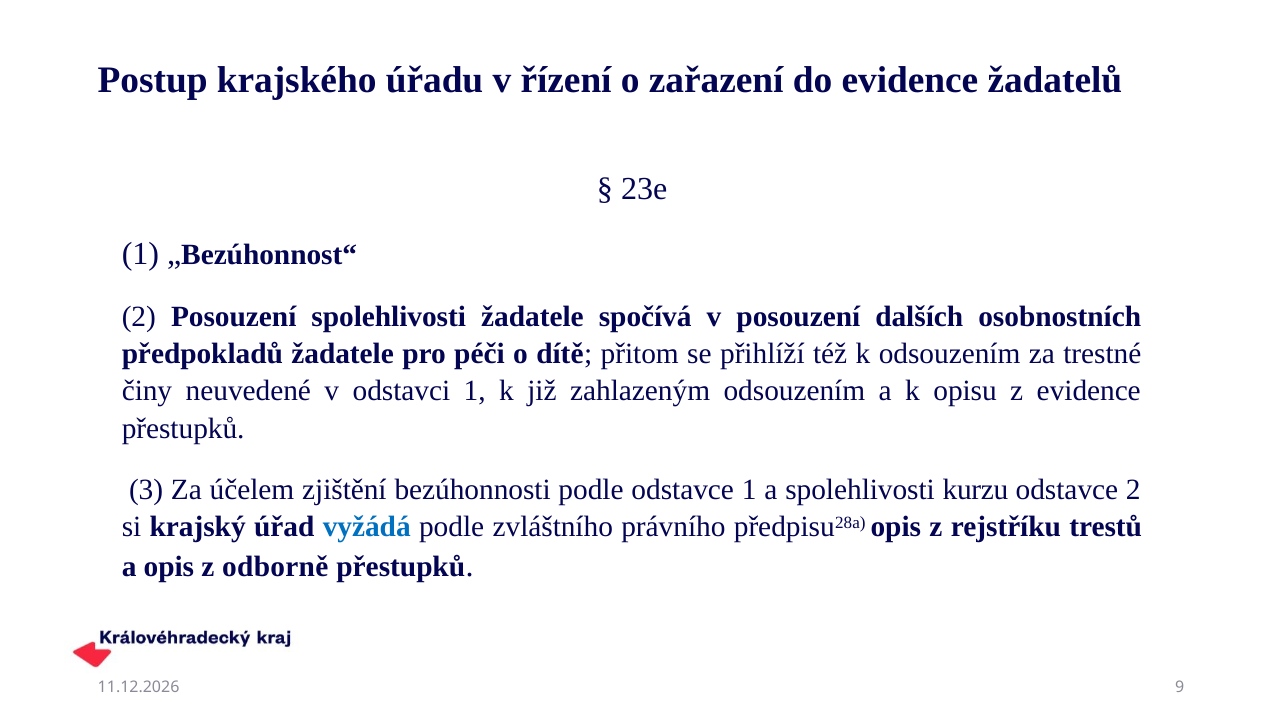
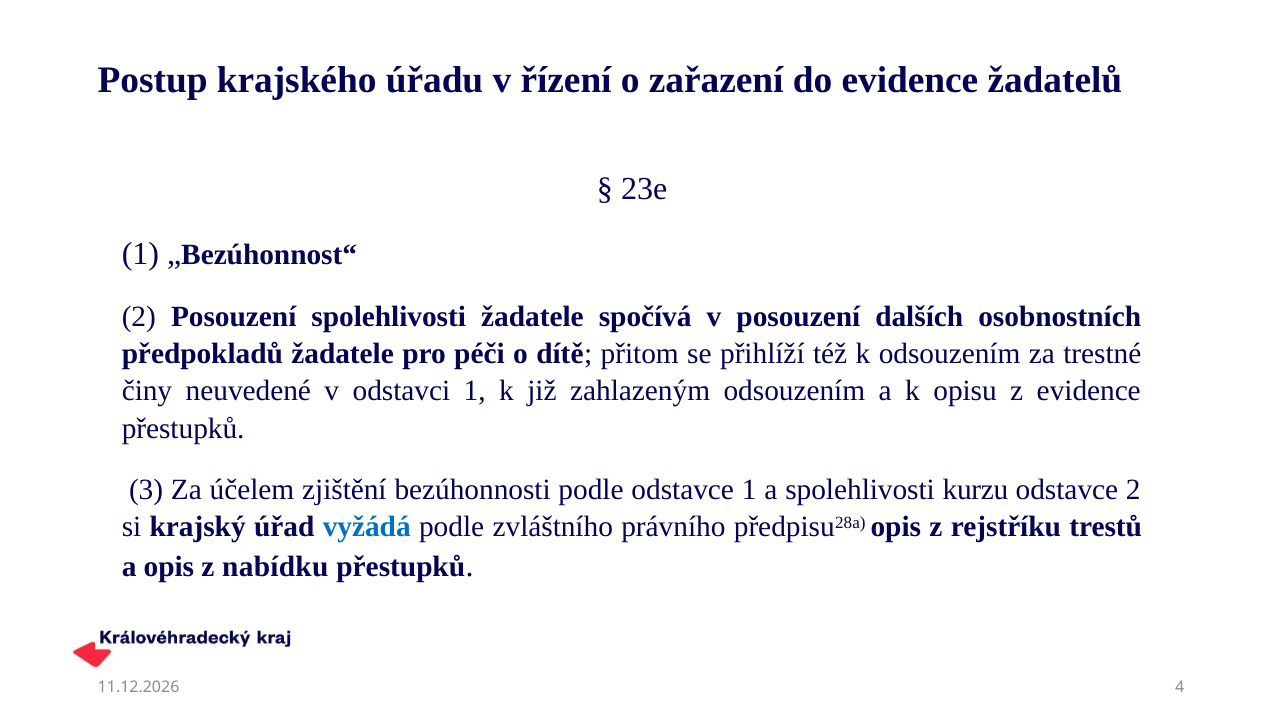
odborně: odborně -> nabídku (275, 567)
9: 9 -> 4 (1180, 687)
